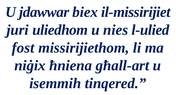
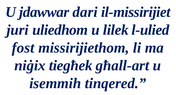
biex: biex -> dari (85, 12)
nies: nies -> lilek (116, 30)
ħniena: ħniena -> tiegħek (71, 65)
